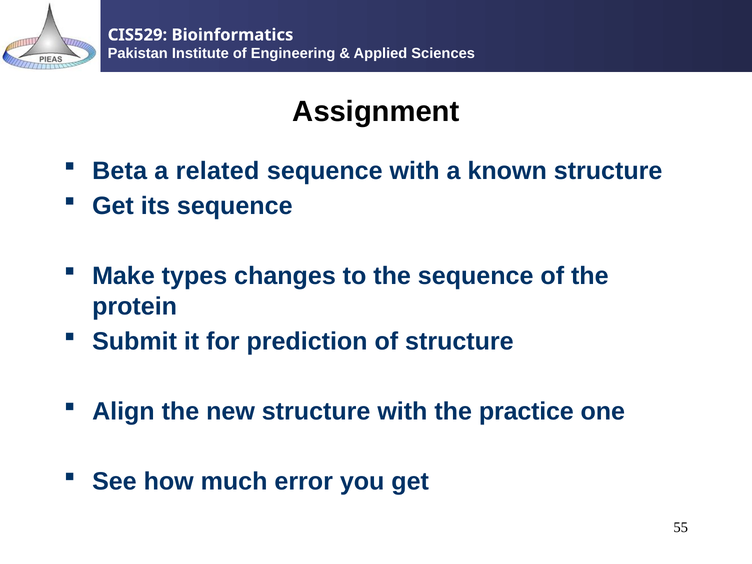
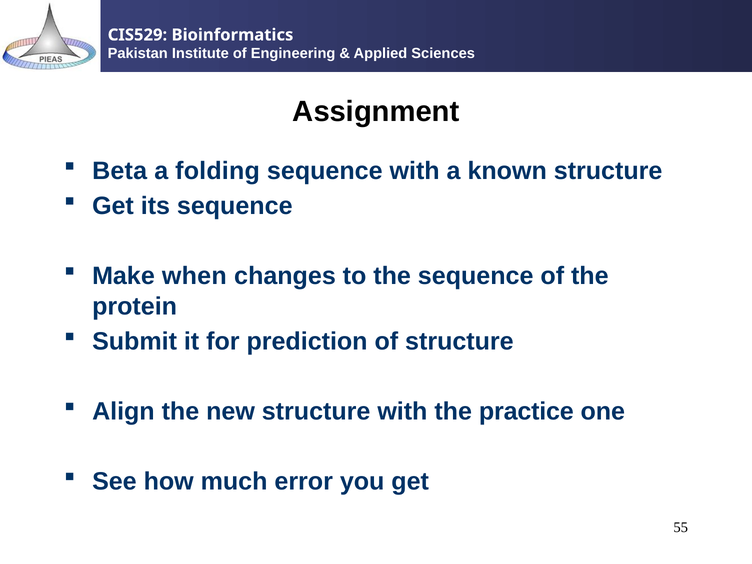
related: related -> folding (218, 171)
types: types -> when (194, 276)
